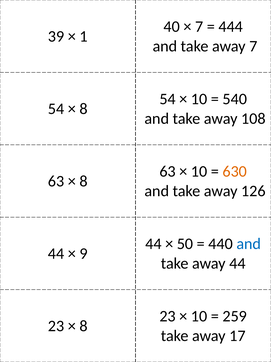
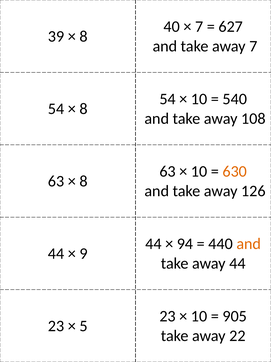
444: 444 -> 627 (231, 26)
1: 1 -> 8 (84, 36)
50: 50 -> 94 (185, 243)
and colour: blue -> orange (249, 243)
259: 259 -> 905 (235, 316)
8: 8 -> 5 (84, 325)
17: 17 -> 22 (237, 335)
